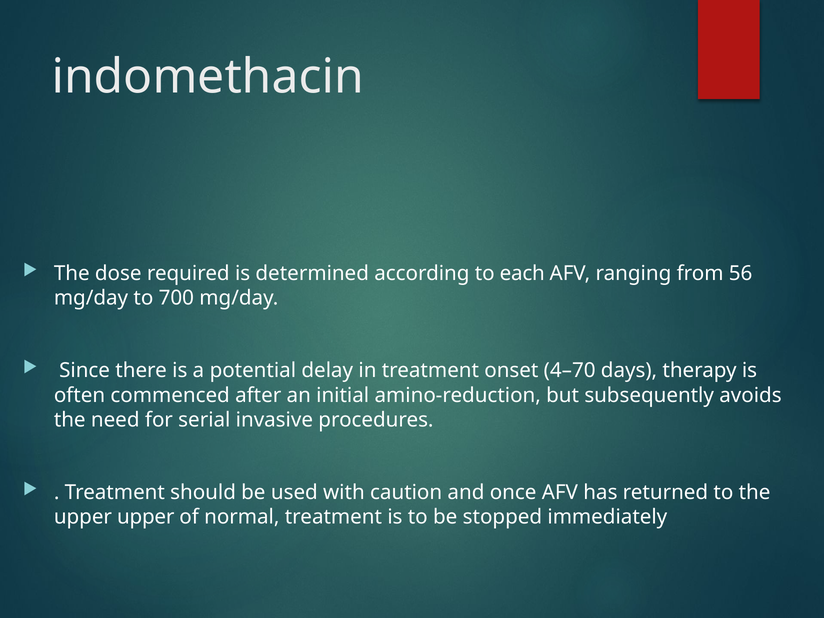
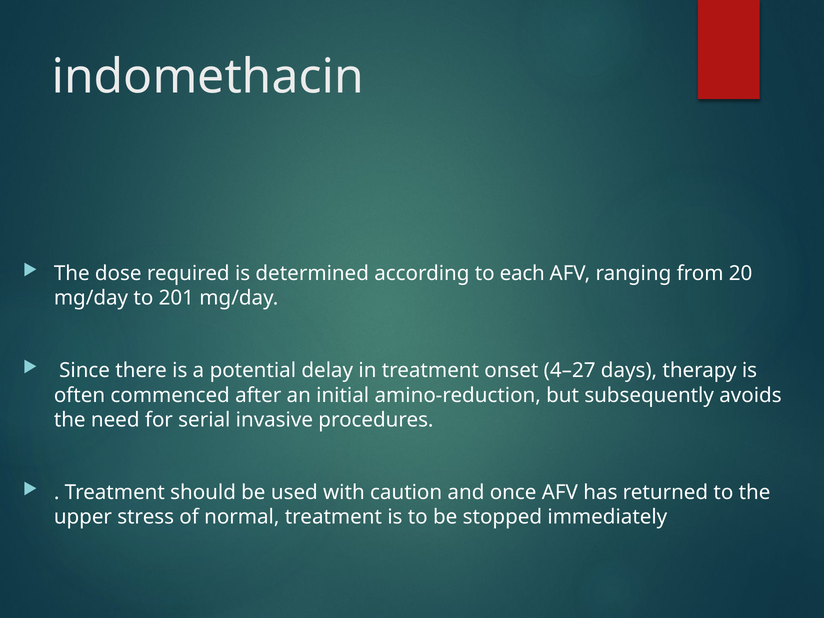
56: 56 -> 20 (741, 273)
700: 700 -> 201 (176, 298)
4–70: 4–70 -> 4–27 (570, 371)
upper upper: upper -> stress (146, 517)
